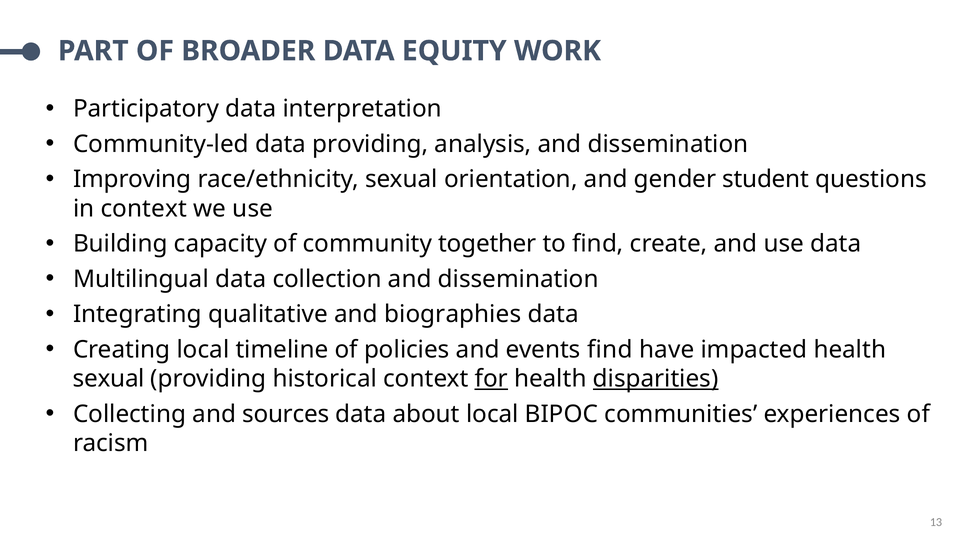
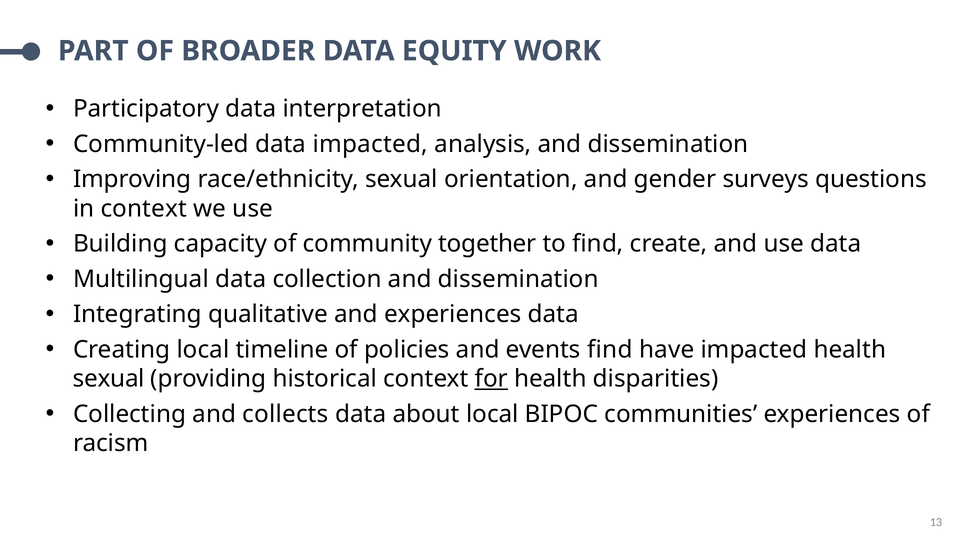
data providing: providing -> impacted (370, 144)
student: student -> surveys (766, 180)
and biographies: biographies -> experiences (453, 315)
disparities underline: present -> none (656, 379)
sources: sources -> collects (285, 414)
